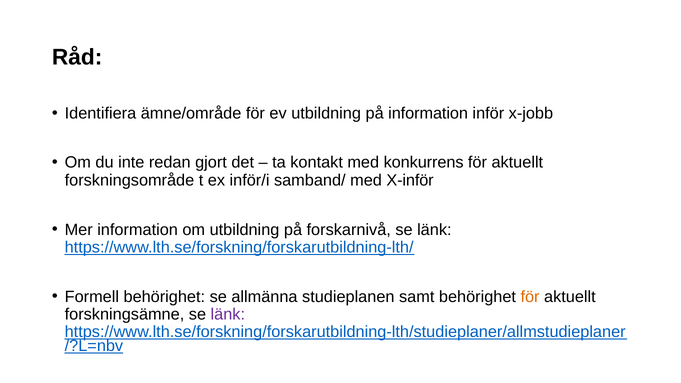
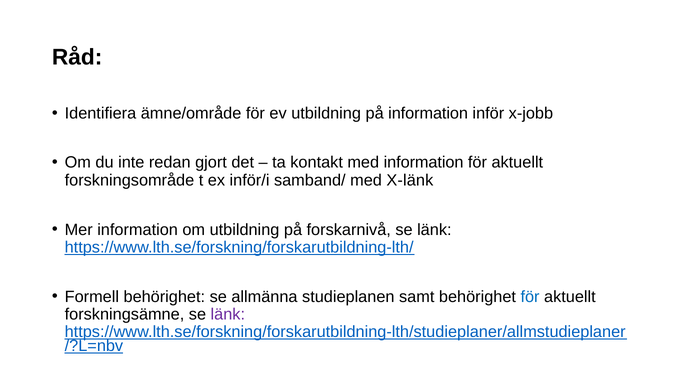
med konkurrens: konkurrens -> information (424, 163)
X-inför: X-inför -> X-länk (410, 180)
för colour: orange -> blue (530, 297)
